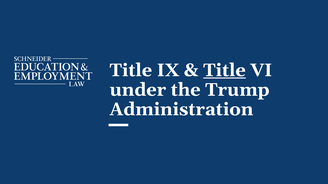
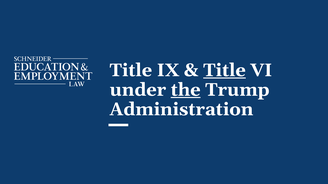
the underline: none -> present (186, 90)
